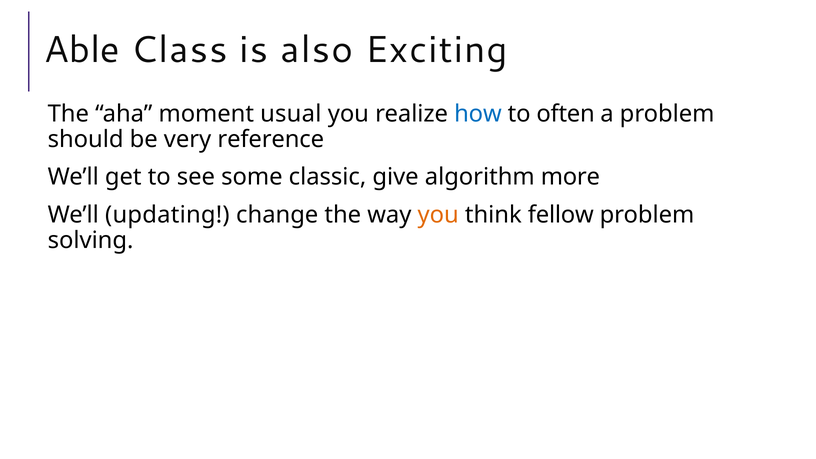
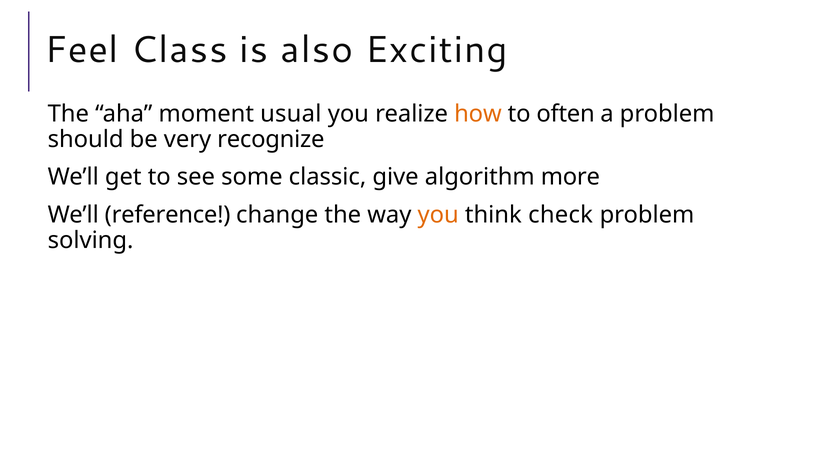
Able: Able -> Feel (82, 50)
how colour: blue -> orange (478, 114)
reference: reference -> recognize (271, 139)
updating: updating -> reference (168, 215)
fellow: fellow -> check (561, 215)
